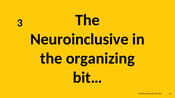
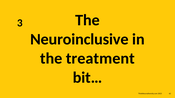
organizing: organizing -> treatment (100, 59)
